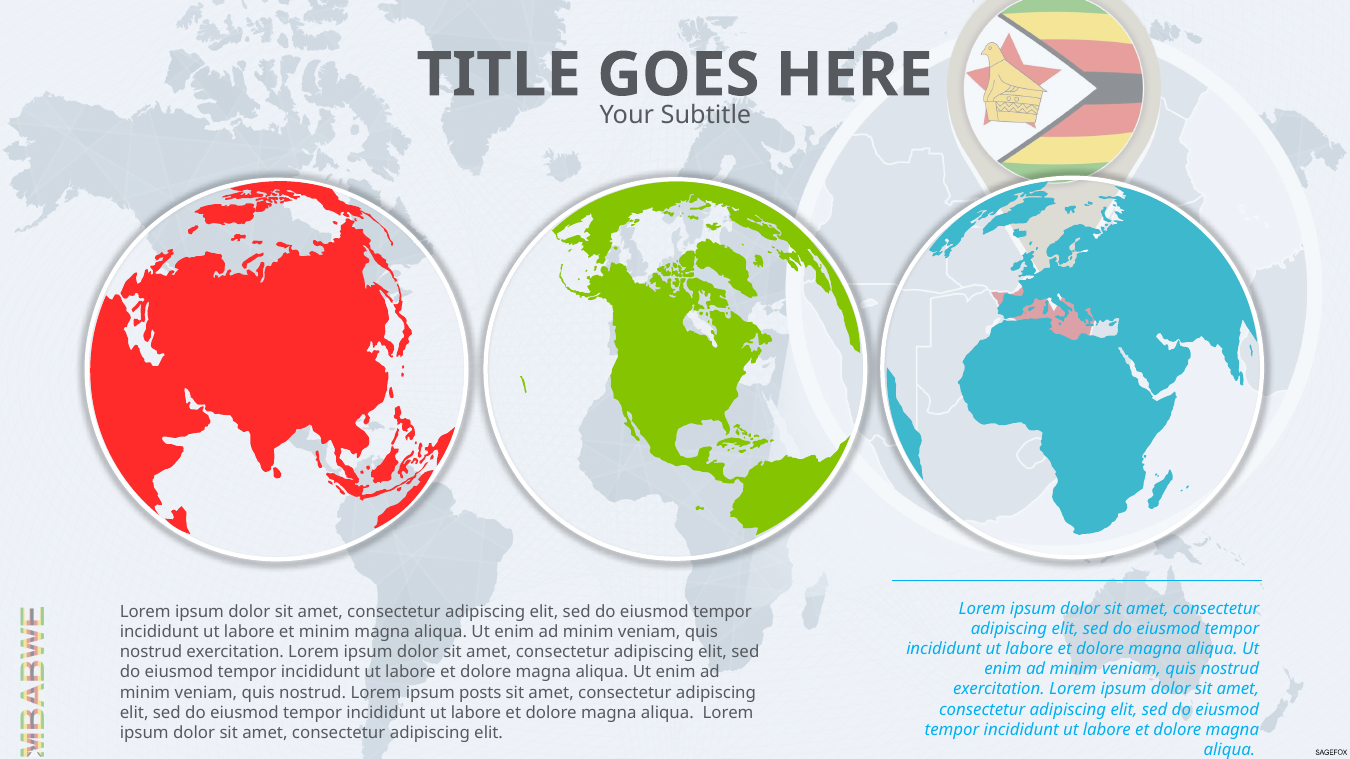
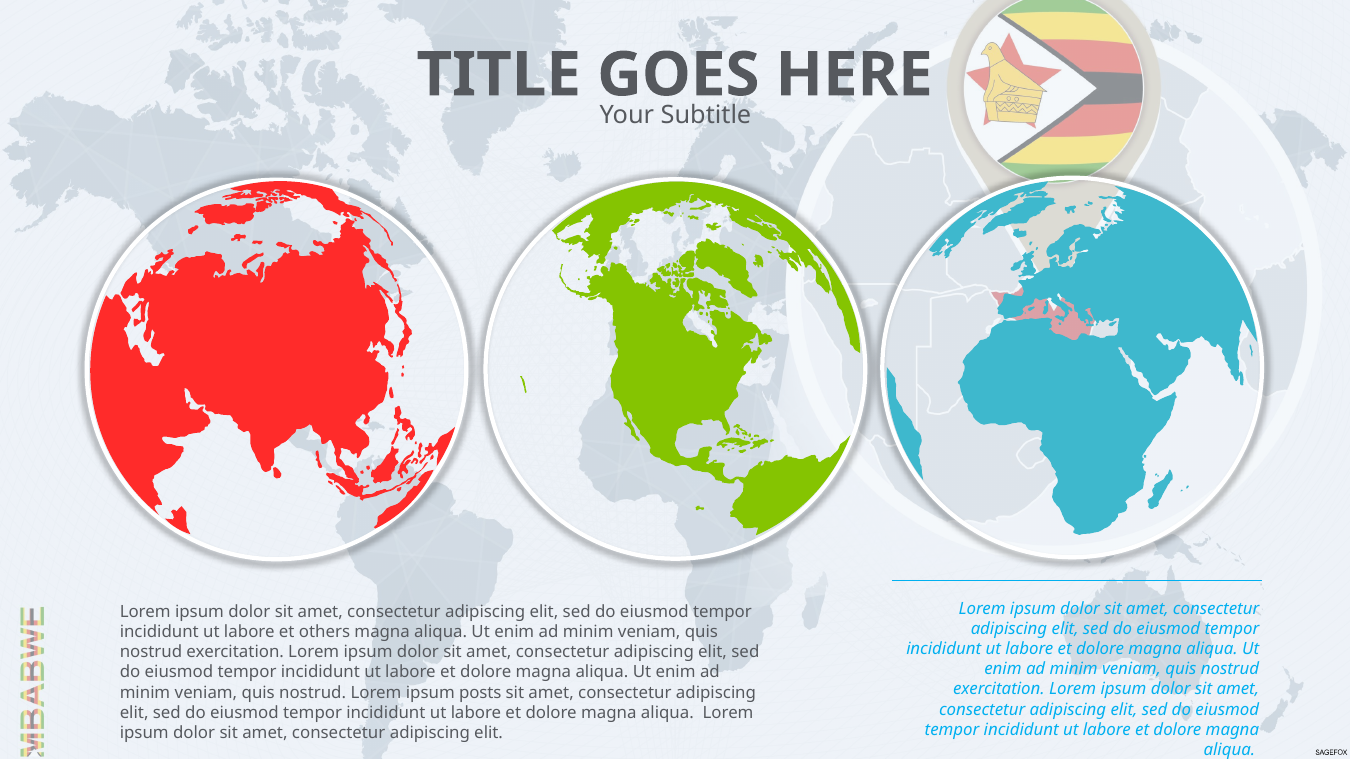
et minim: minim -> others (324, 632)
